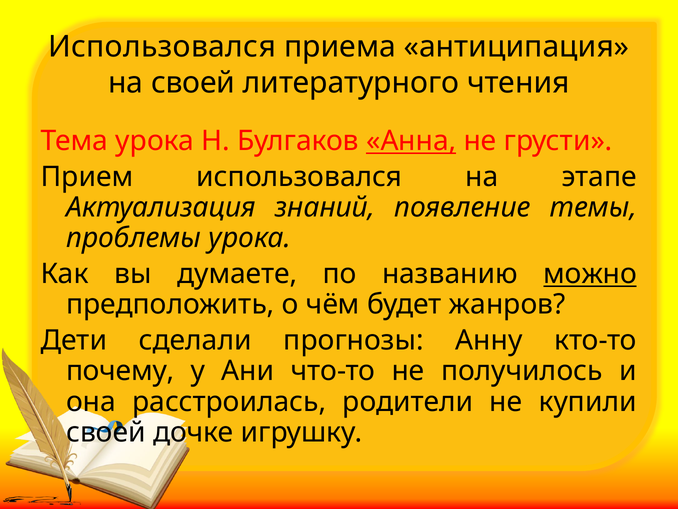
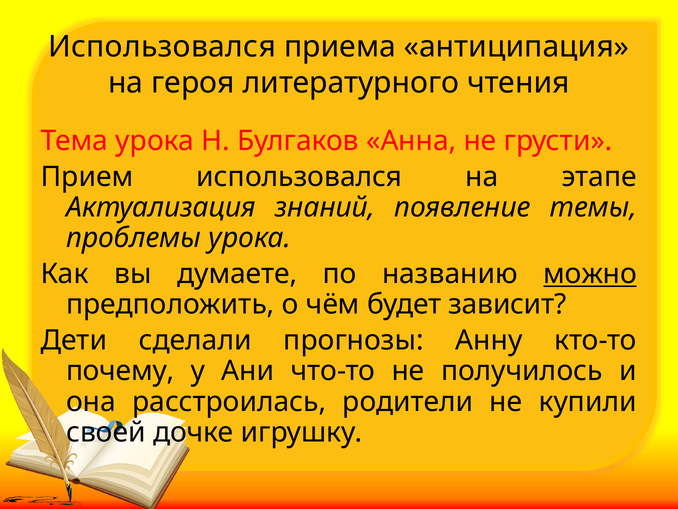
на своей: своей -> героя (193, 83)
Анна underline: present -> none (411, 141)
жанров: жанров -> зависит (507, 304)
